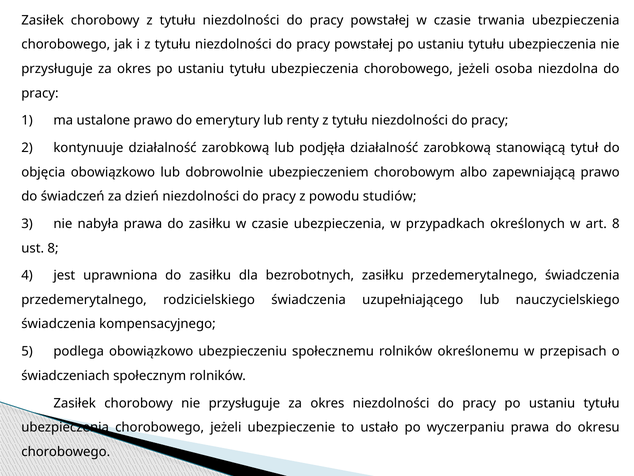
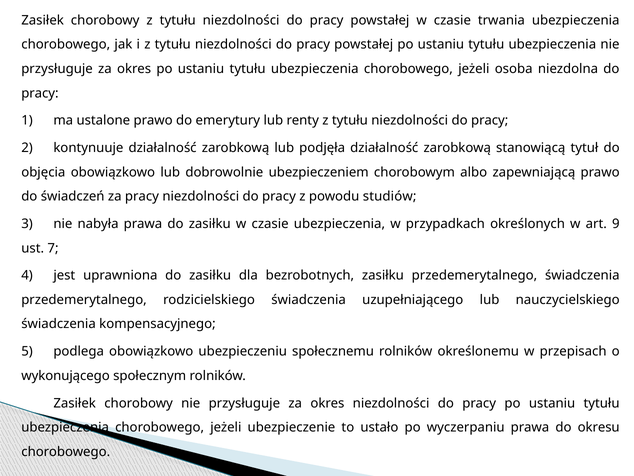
za dzień: dzień -> pracy (142, 196)
art 8: 8 -> 9 (616, 224)
ust 8: 8 -> 7 (53, 248)
świadczeniach: świadczeniach -> wykonującego (66, 375)
